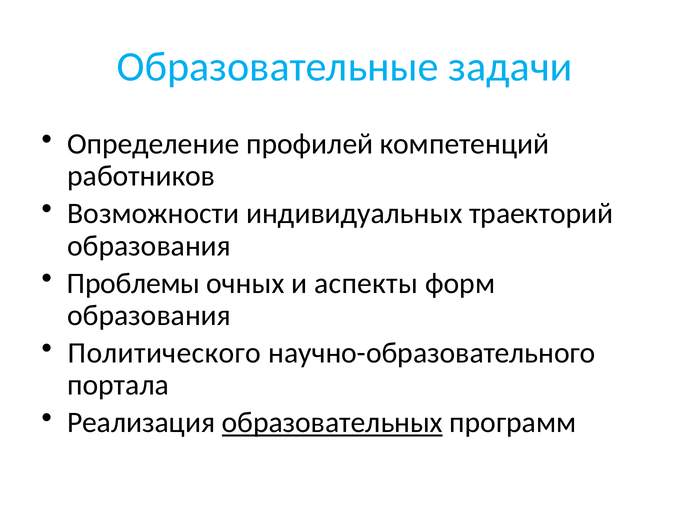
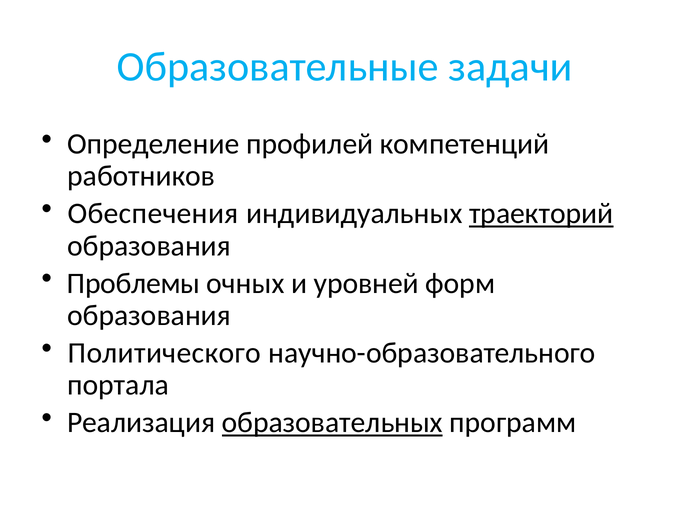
Возможности: Возможности -> Обеспечения (153, 214)
траекторий underline: none -> present (541, 214)
аспекты: аспекты -> уровней (366, 284)
